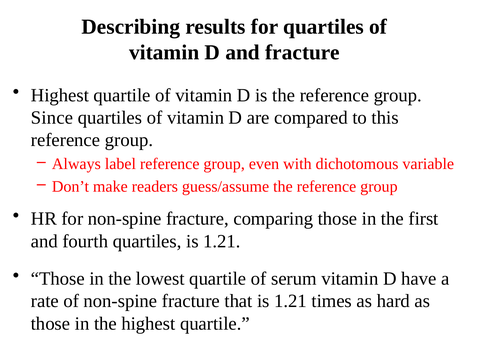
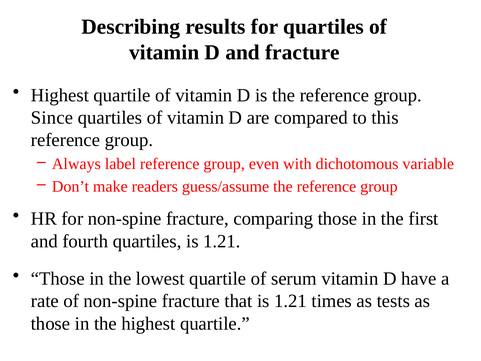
hard: hard -> tests (393, 301)
